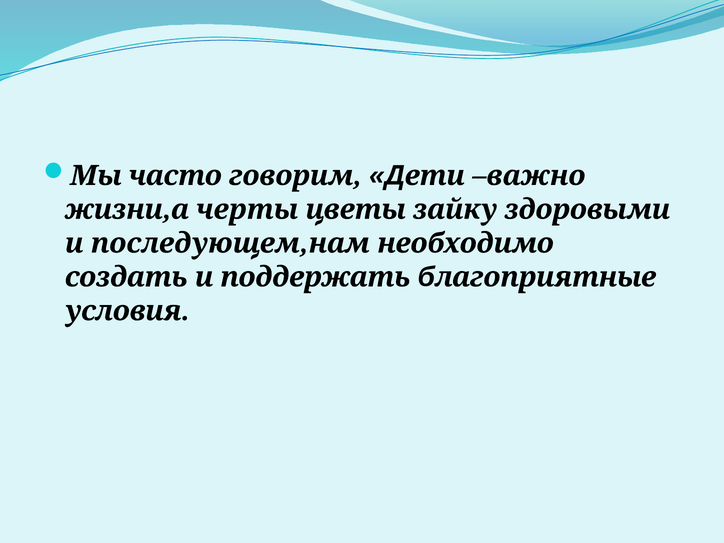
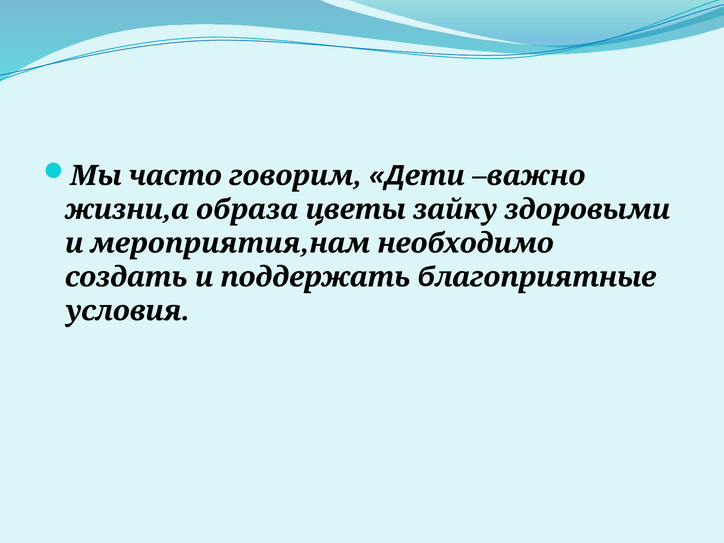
черты: черты -> образа (247, 210)
последующем,нам: последующем,нам -> мероприятия,нам (230, 243)
